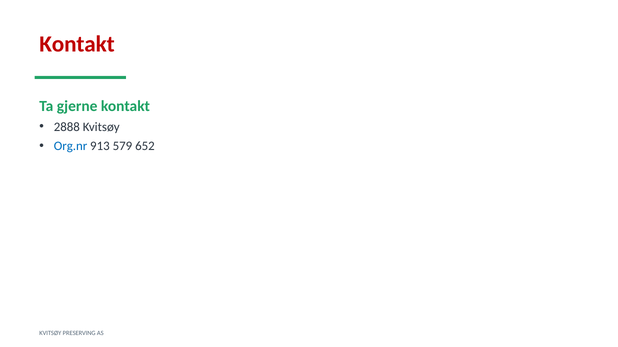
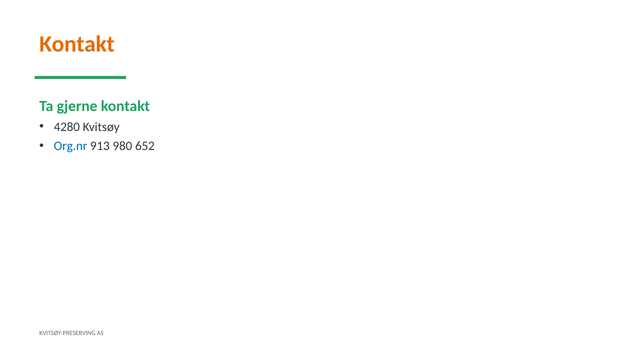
Kontakt colour: red -> orange (77, 44)
2888: 2888 -> 4280 (67, 127)
579: 579 -> 980 (122, 146)
